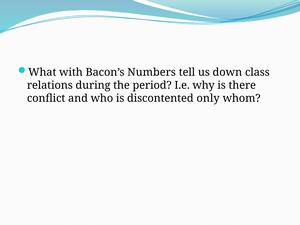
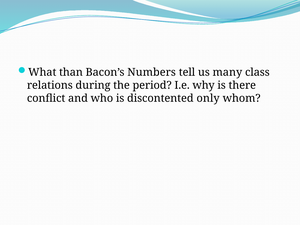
with: with -> than (71, 72)
down: down -> many (227, 72)
